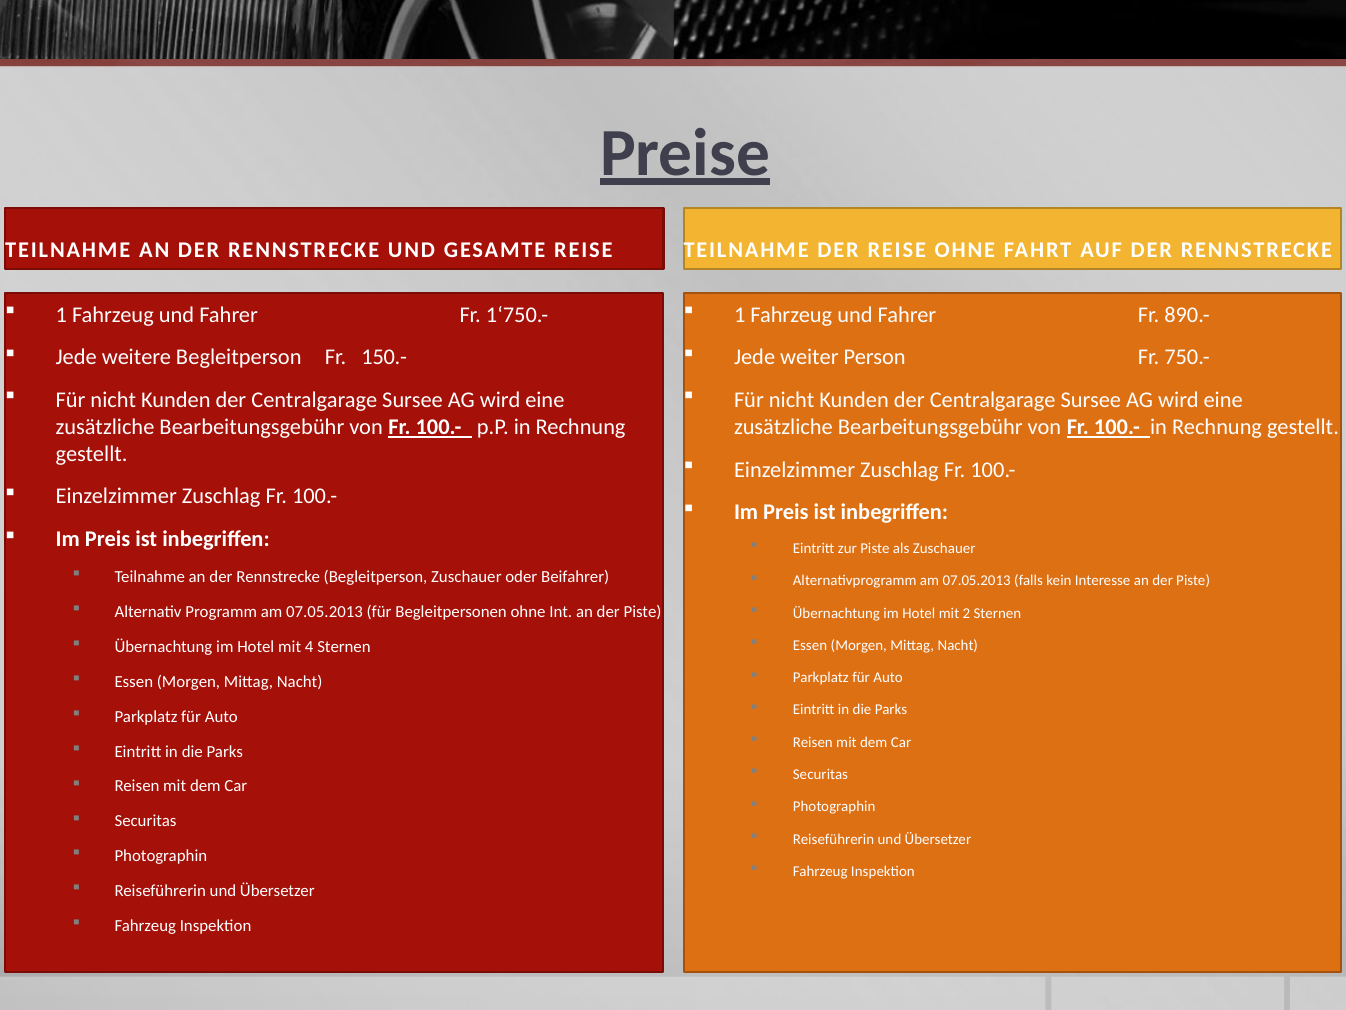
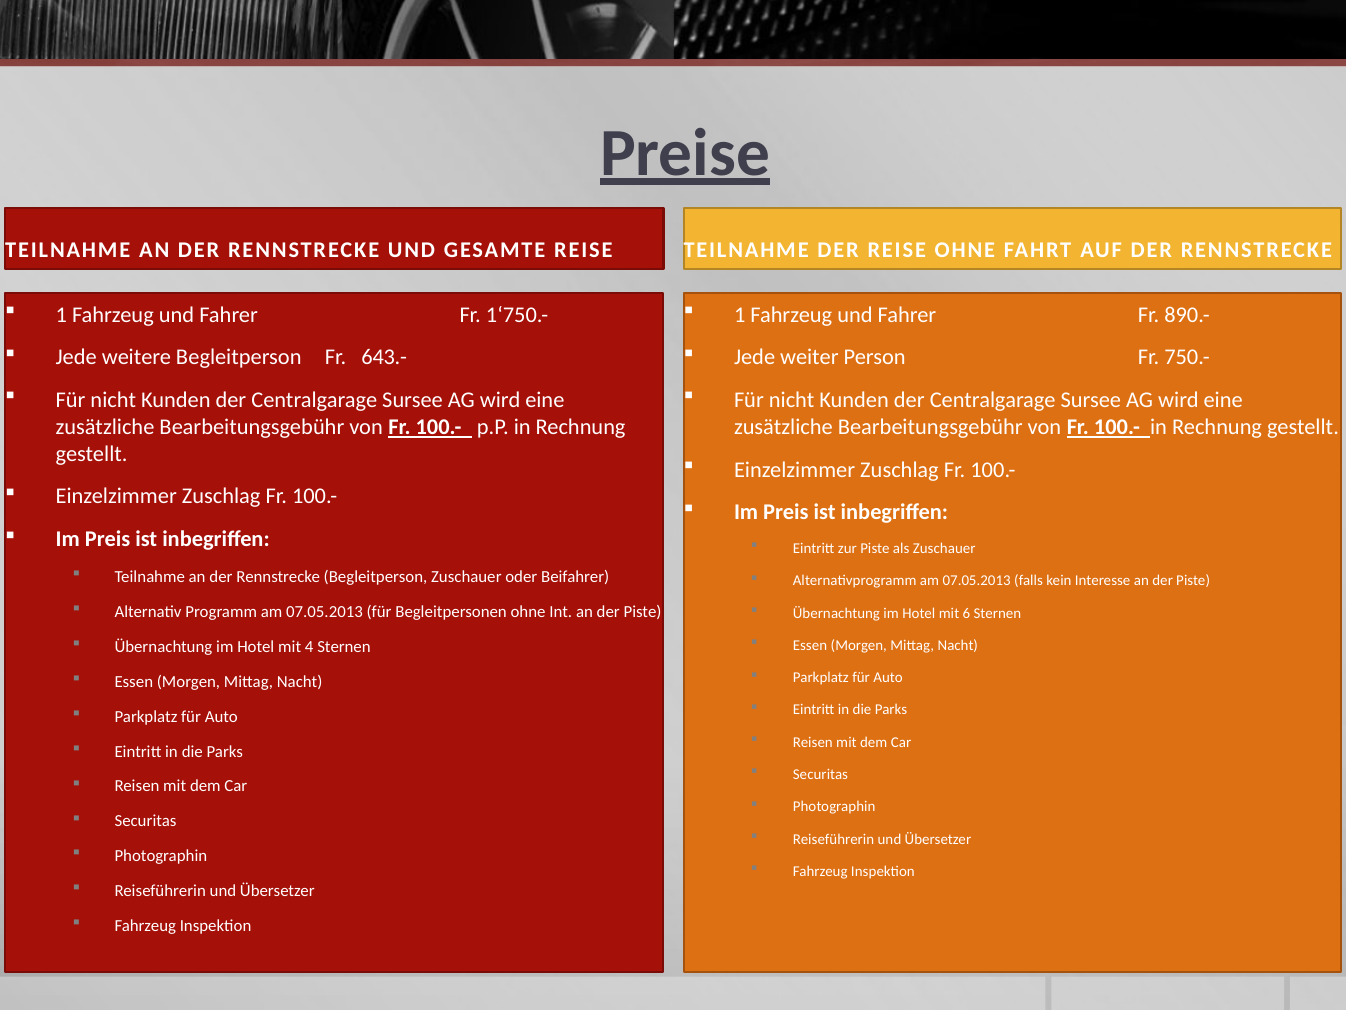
150.-: 150.- -> 643.- (384, 357)
2: 2 -> 6 (966, 613)
